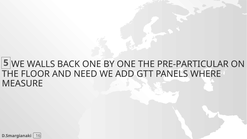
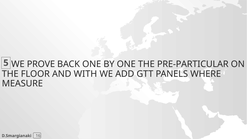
WALLS: WALLS -> PROVE (41, 64)
NEED: NEED -> WITH (85, 74)
